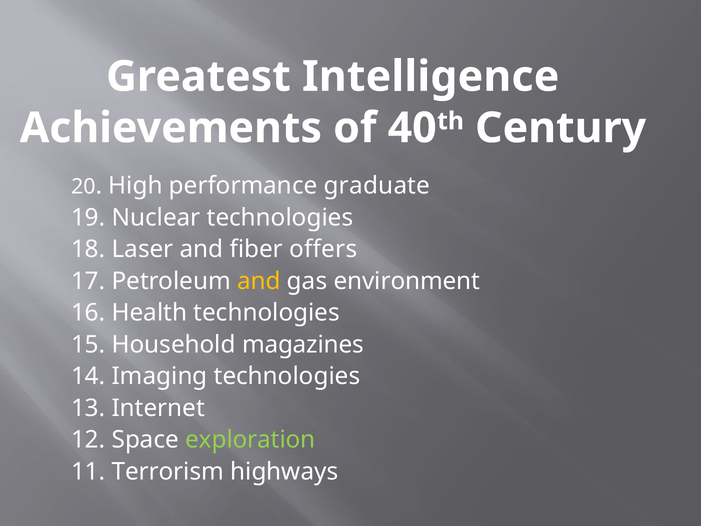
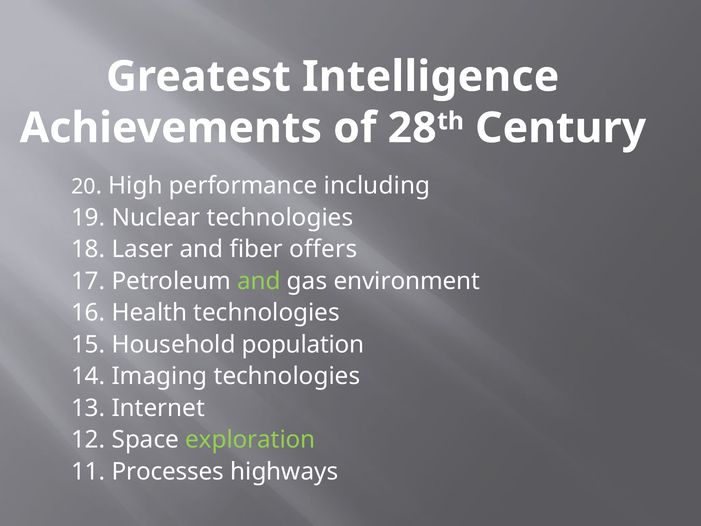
40: 40 -> 28 (412, 128)
graduate: graduate -> including (377, 186)
and colour: yellow -> light green (259, 281)
magazines: magazines -> population (303, 345)
Terrorism: Terrorism -> Processes (168, 471)
